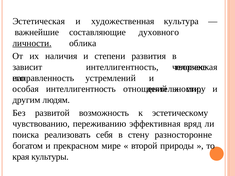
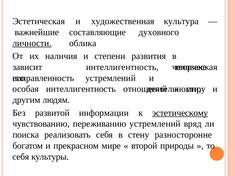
возможность: возможность -> информации (104, 113)
эстетическому underline: none -> present (180, 113)
переживанию эффективная: эффективная -> устремлений (155, 124)
края: края -> себя (21, 157)
